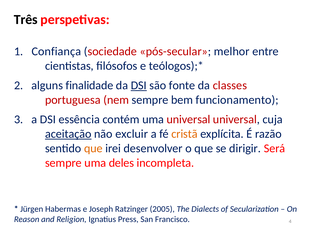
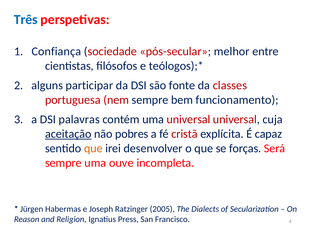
Três colour: black -> blue (26, 20)
finalidade: finalidade -> participar (89, 86)
DSI underline: present -> none (139, 86)
essência: essência -> palavras (79, 120)
excluir: excluir -> pobres (132, 134)
cristã colour: orange -> red (184, 134)
razão: razão -> capaz (268, 134)
dirigir: dirigir -> forças (245, 149)
deles: deles -> ouve (121, 163)
